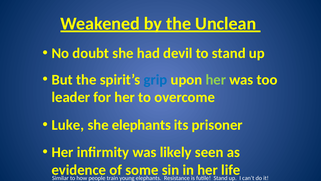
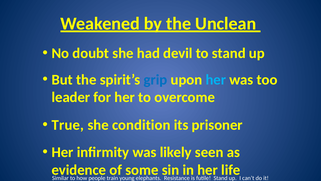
her colour: light green -> light blue (216, 79)
Luke: Luke -> True (68, 125)
she elephants: elephants -> condition (141, 125)
